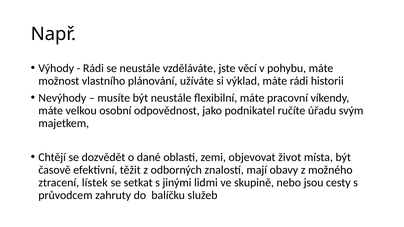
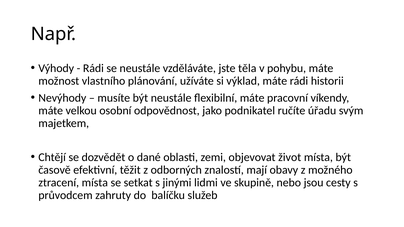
věcí: věcí -> těla (247, 68)
ztracení lístek: lístek -> místa (95, 183)
